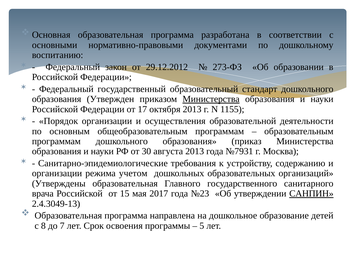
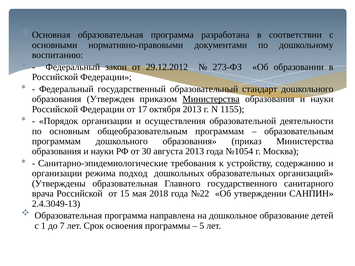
№7931: №7931 -> №1054 (239, 152)
учетом: учетом -> подход (133, 174)
2017: 2017 -> 2018 (159, 194)
№23: №23 -> №22 (200, 194)
САНПИН underline: present -> none (311, 194)
8: 8 -> 1 (43, 226)
